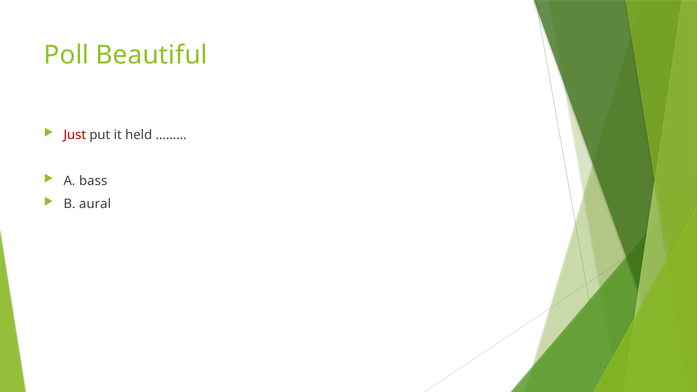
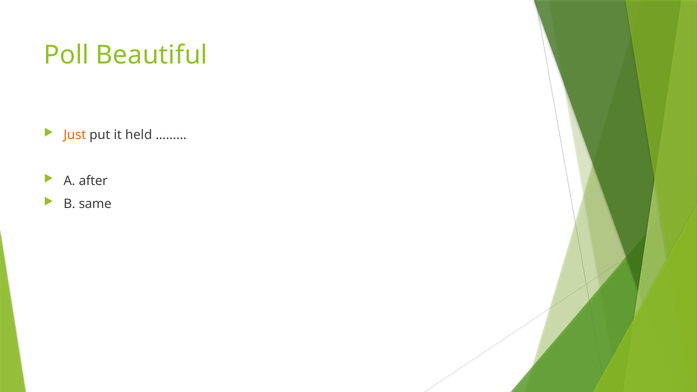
Just colour: red -> orange (75, 135)
bass: bass -> after (93, 181)
aural: aural -> same (95, 204)
